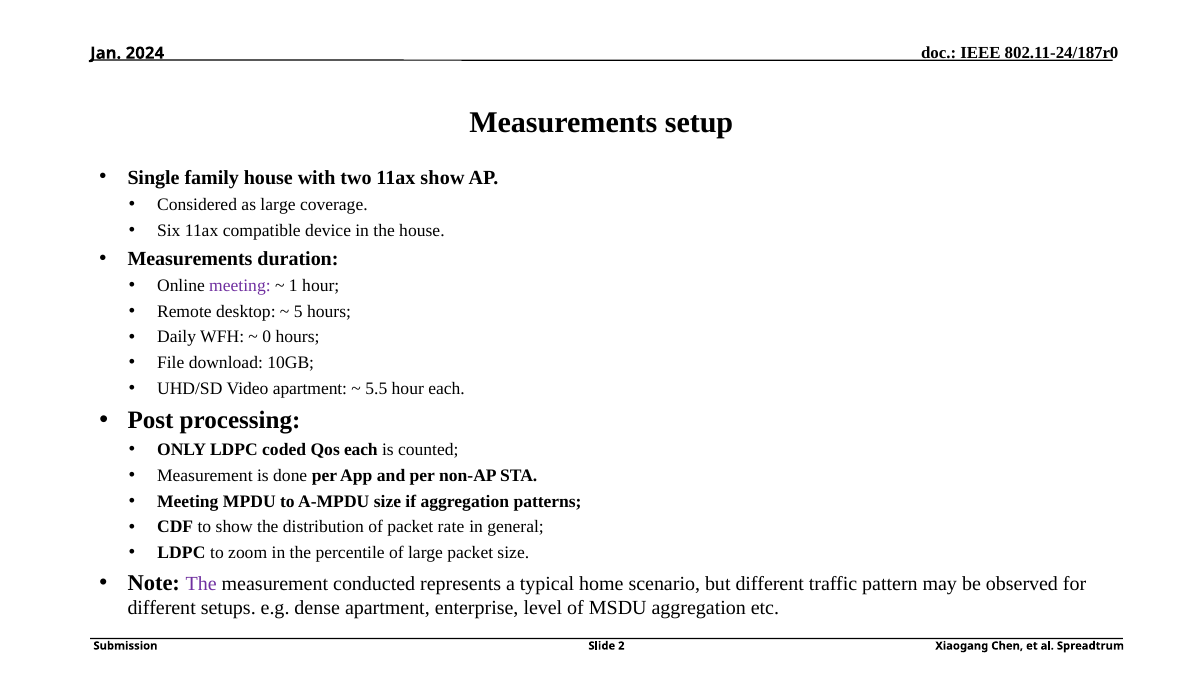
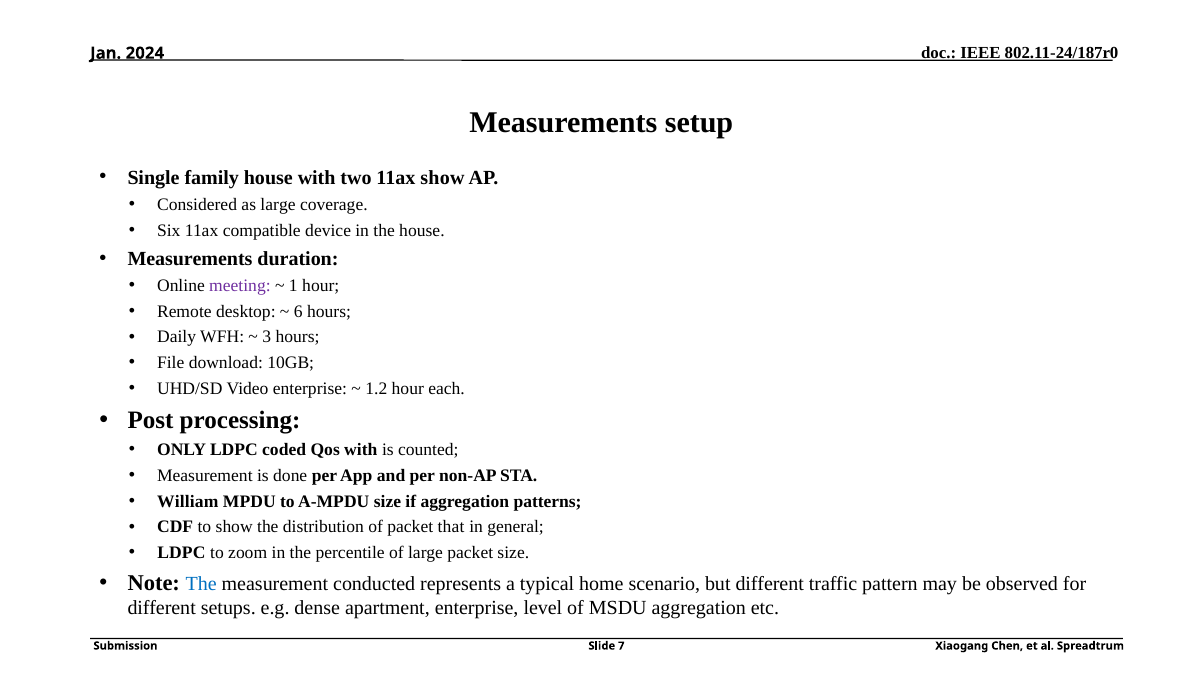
5: 5 -> 6 (298, 312)
0: 0 -> 3 (267, 337)
Video apartment: apartment -> enterprise (310, 389)
5.5: 5.5 -> 1.2 (376, 389)
Qos each: each -> with (361, 450)
Meeting: Meeting -> William (188, 502)
rate: rate -> that (451, 528)
The colour: purple -> blue (201, 584)
2: 2 -> 7 (621, 646)
